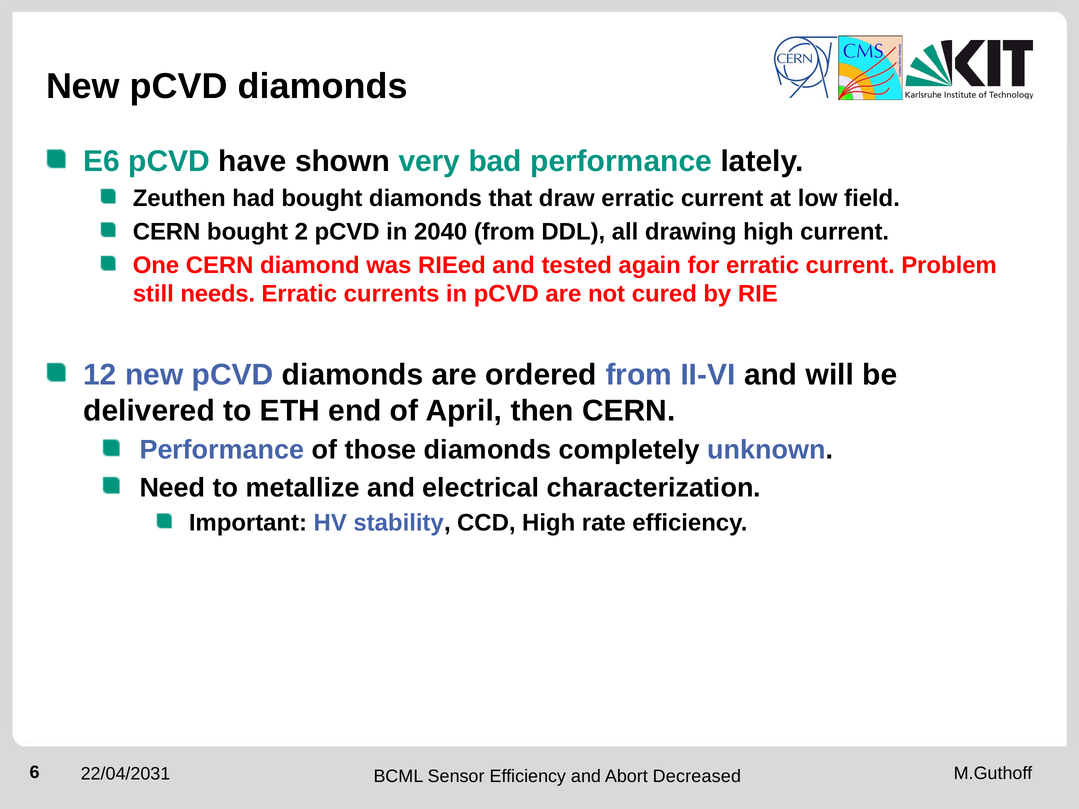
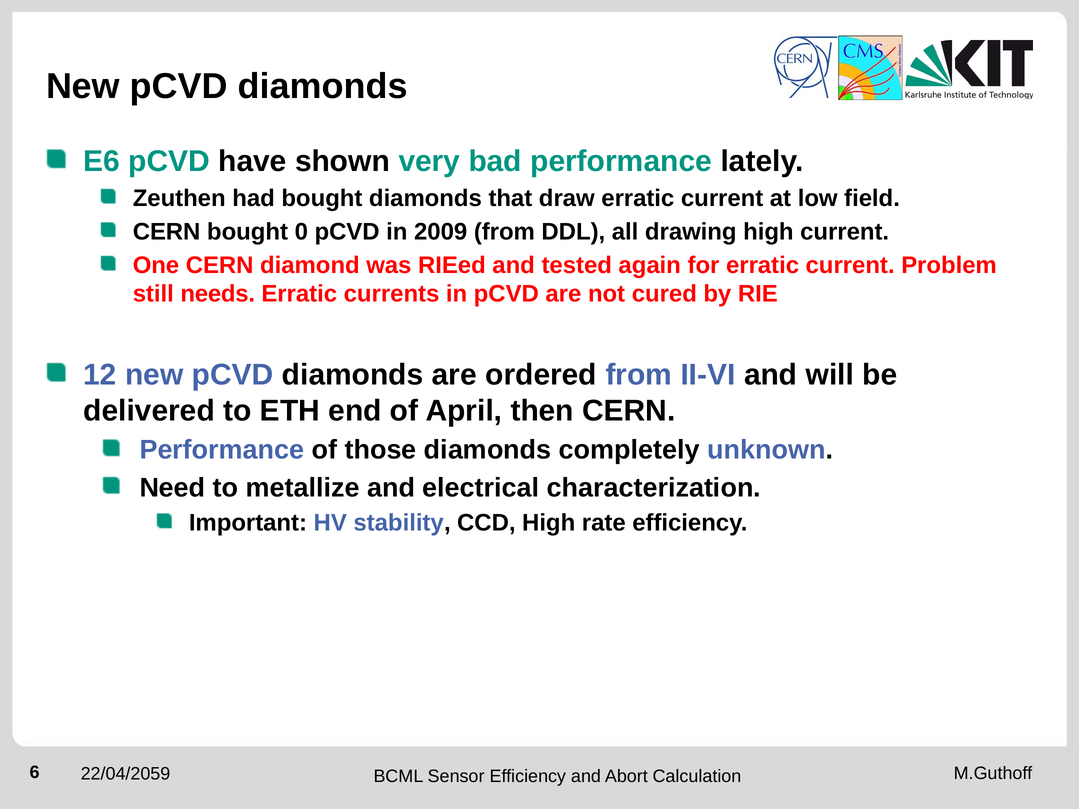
2: 2 -> 0 (301, 232)
2040: 2040 -> 2009 (441, 232)
Decreased: Decreased -> Calculation (697, 776)
22/04/2031: 22/04/2031 -> 22/04/2059 (125, 774)
